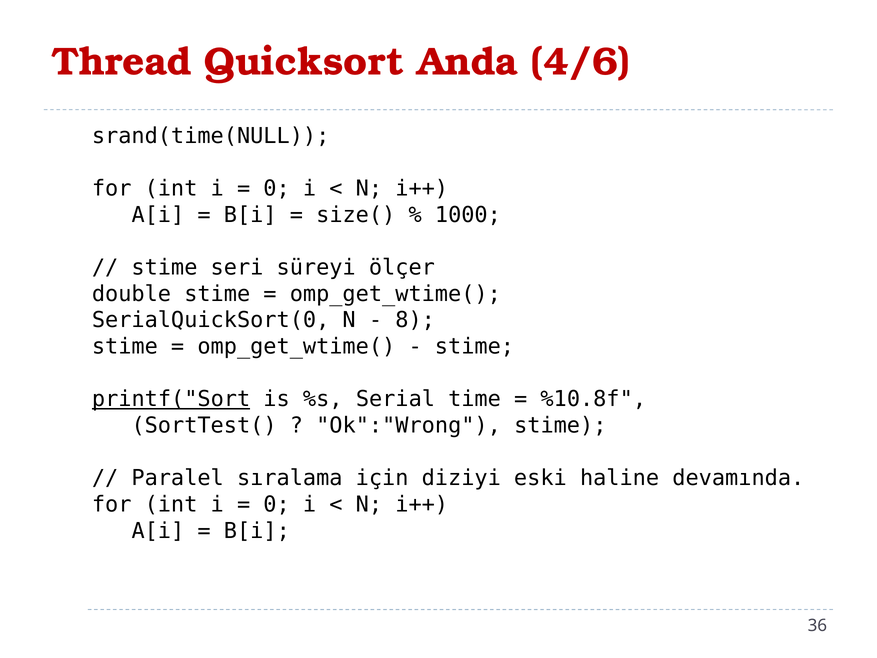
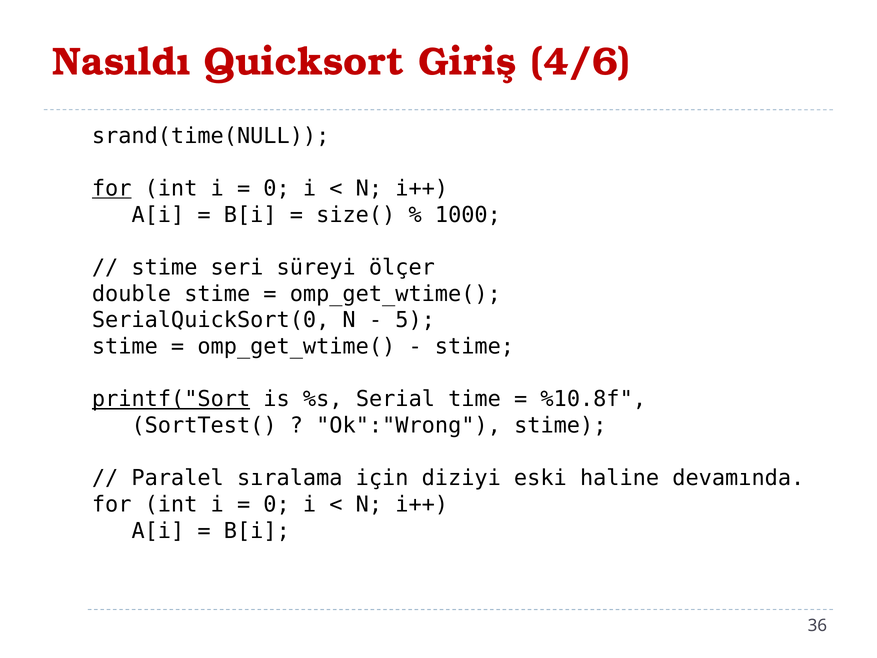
Thread: Thread -> Nasıldı (122, 62)
Anda: Anda -> Giriş (467, 62)
for underline: none -> present (112, 189)
8: 8 -> 5 (415, 320)
